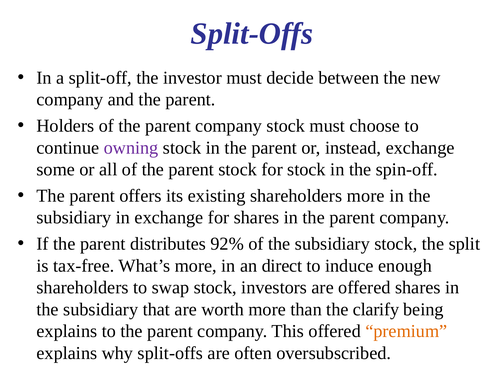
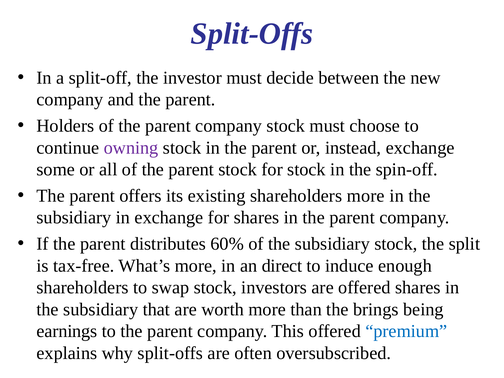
92%: 92% -> 60% (227, 244)
clarify: clarify -> brings (376, 309)
explains: explains -> earnings (67, 331)
premium colour: orange -> blue (406, 331)
